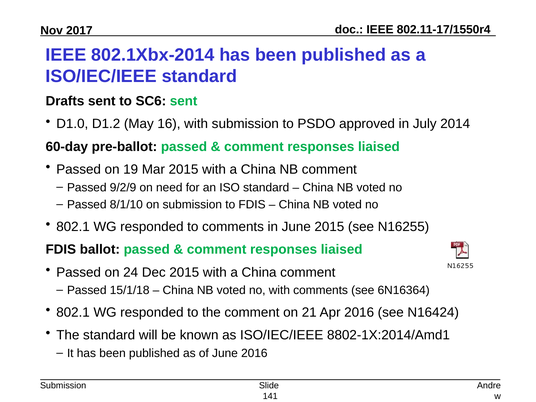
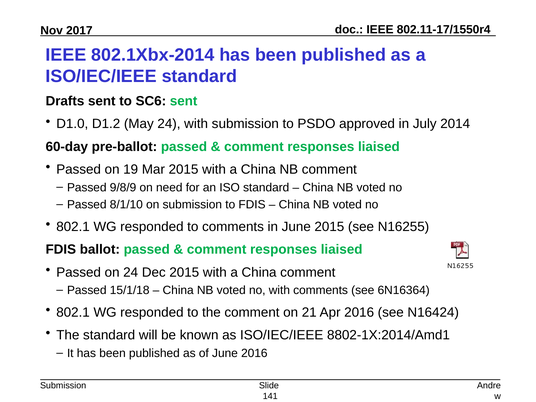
May 16: 16 -> 24 (169, 124)
9/2/9: 9/2/9 -> 9/8/9 (123, 187)
